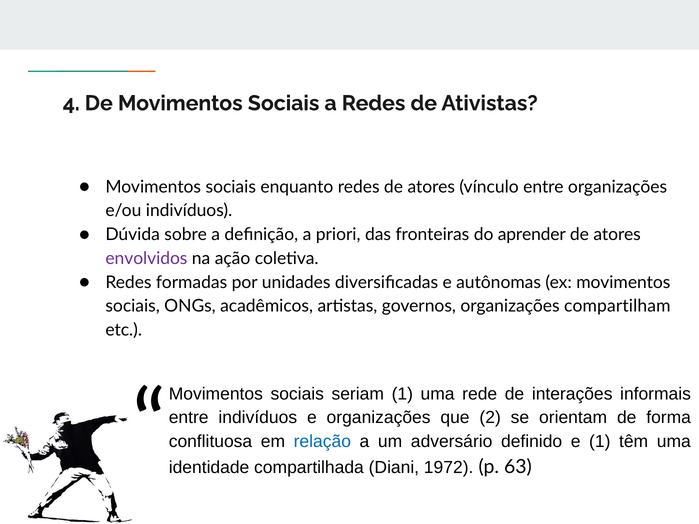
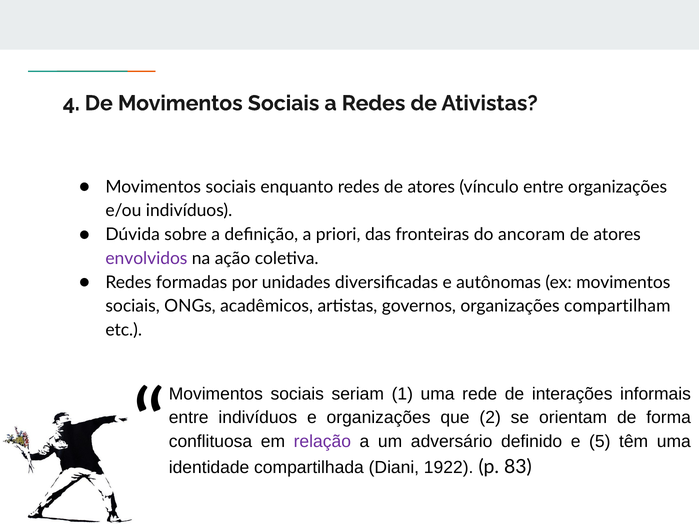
aprender: aprender -> ancoram (532, 235)
relação colour: blue -> purple (322, 442)
e 1: 1 -> 5 (600, 442)
1972: 1972 -> 1922 (449, 468)
63: 63 -> 83 (518, 467)
